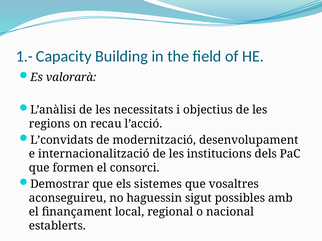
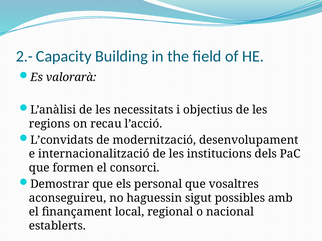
1.-: 1.- -> 2.- (24, 57)
sistemes: sistemes -> personal (158, 184)
